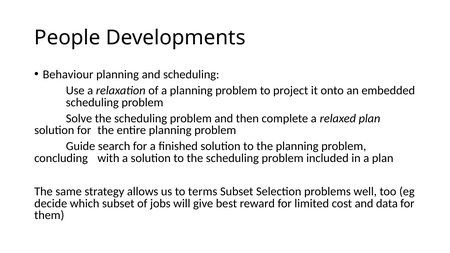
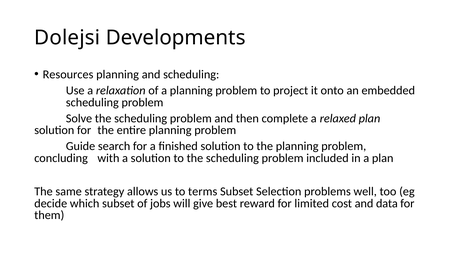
People: People -> Dolejsi (67, 38)
Behaviour: Behaviour -> Resources (68, 75)
